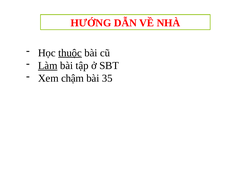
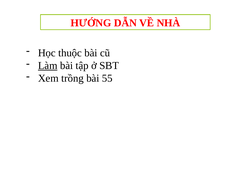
thuộc underline: present -> none (70, 53)
chậm: chậm -> trồng (72, 78)
35: 35 -> 55 (107, 78)
